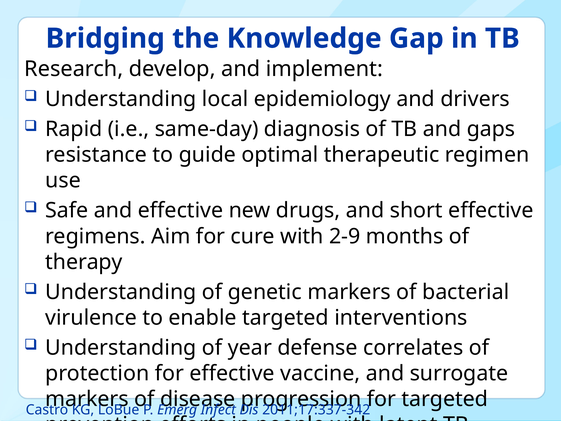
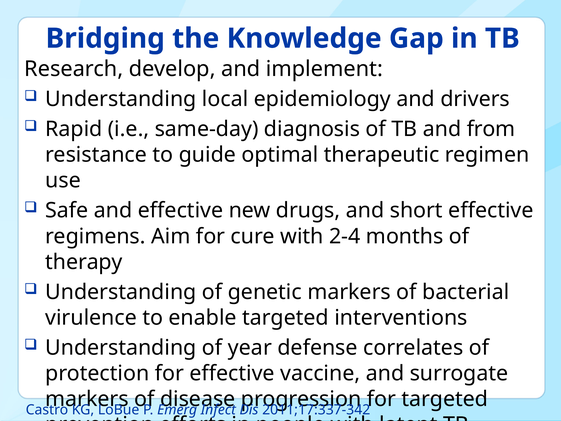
gaps: gaps -> from (491, 129)
2-9: 2-9 -> 2-4 (345, 236)
